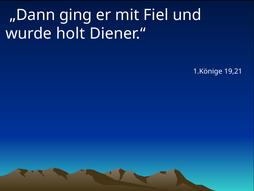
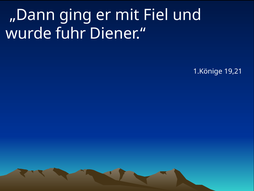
holt: holt -> fuhr (71, 34)
